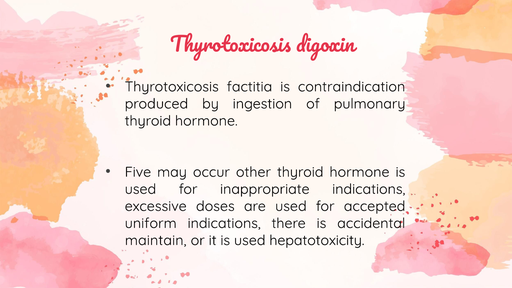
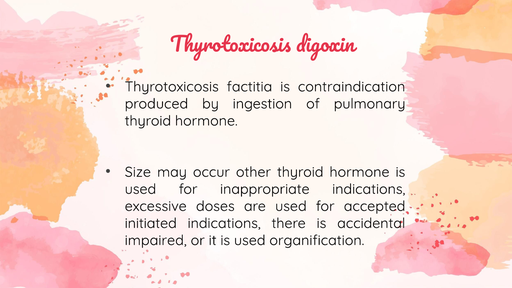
Five: Five -> Size (138, 172)
uniform: uniform -> initiated (151, 223)
maintain: maintain -> impaired (156, 240)
hepatotoxicity: hepatotoxicity -> organification (317, 240)
